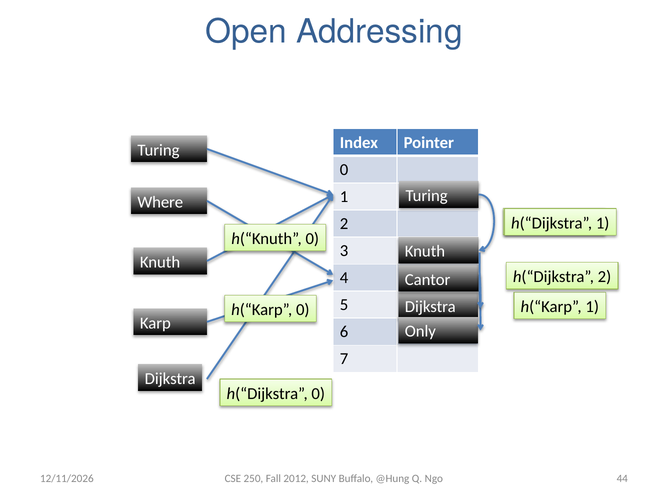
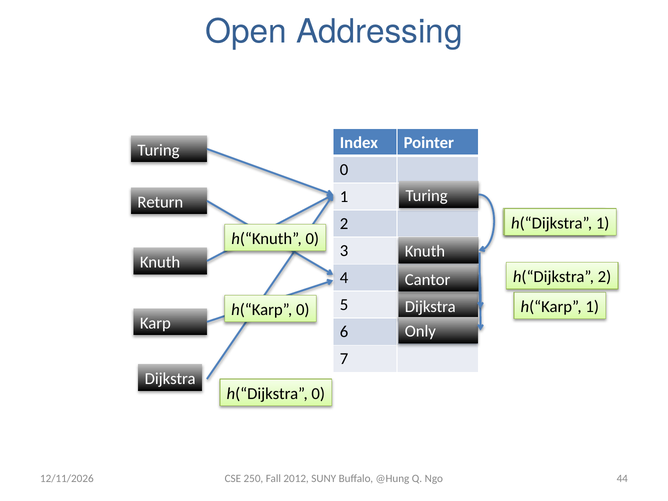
Where: Where -> Return (160, 202)
